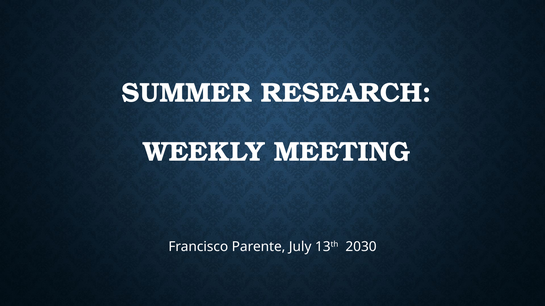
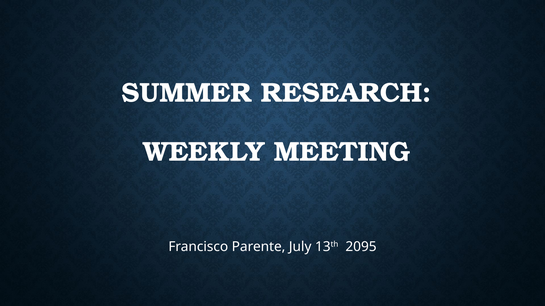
2030: 2030 -> 2095 (361, 247)
